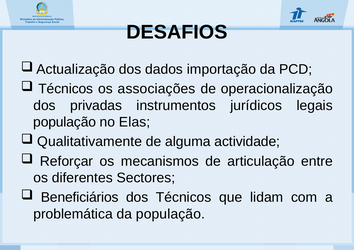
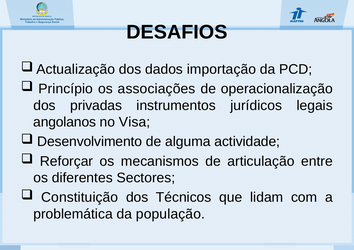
Técnicos: Técnicos -> Princípio (66, 89)
população: população -> angolanos (65, 122)
Elas: Elas -> Visa (135, 122)
Qualitativamente: Qualitativamente -> Desenvolvimento (90, 142)
Beneficiários: Beneficiários -> Constituição (80, 198)
